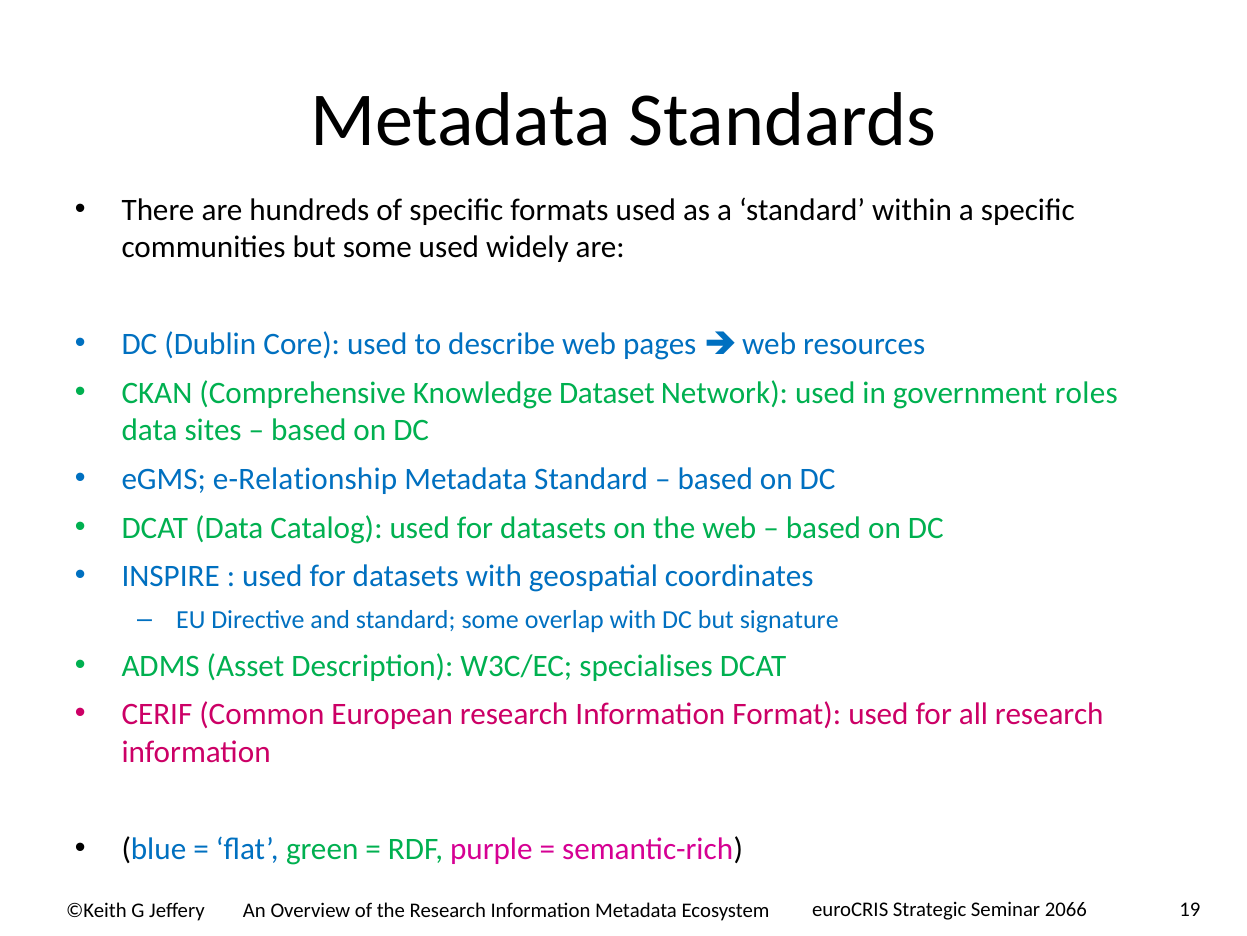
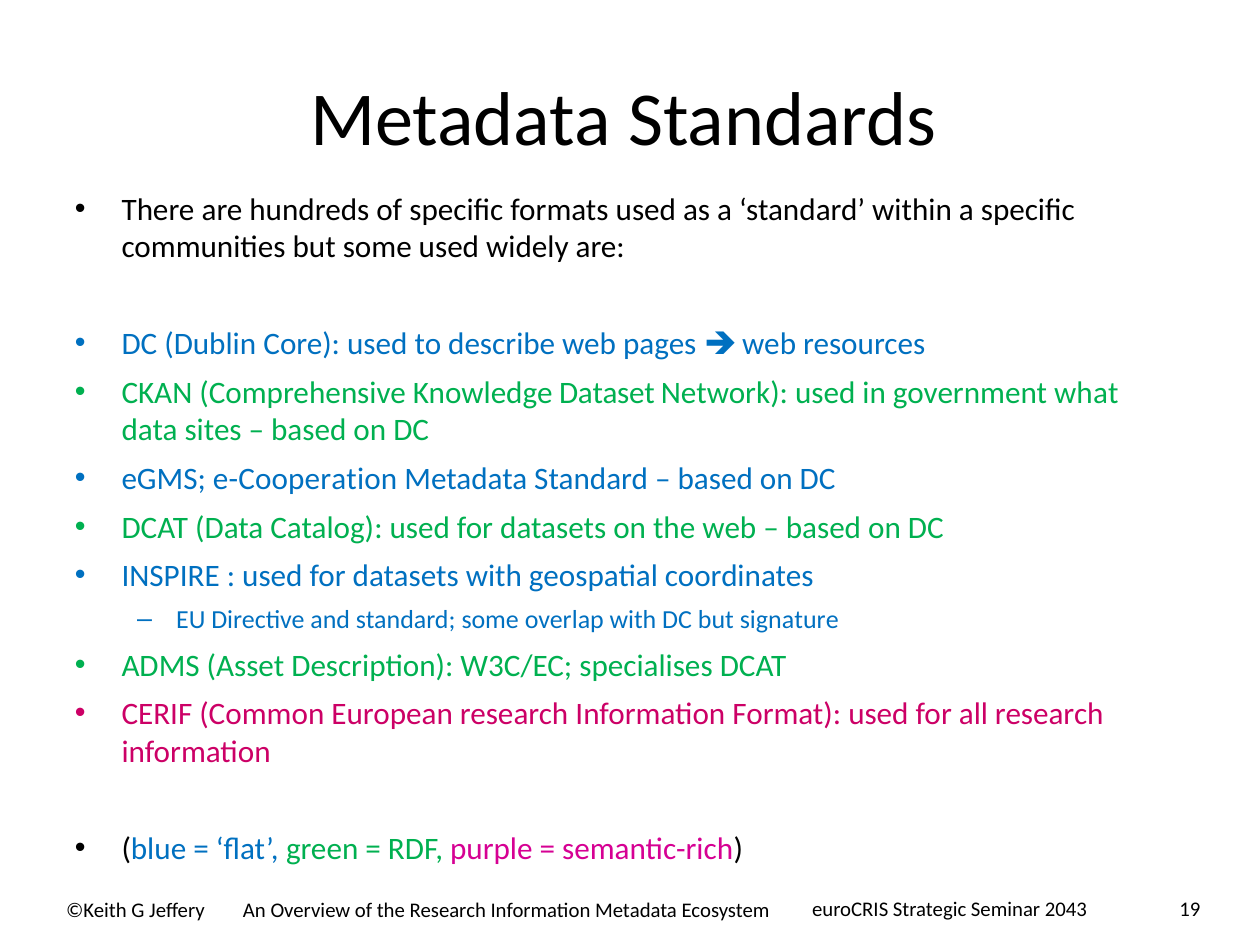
roles: roles -> what (1086, 393)
e-Relationship: e-Relationship -> e-Cooperation (305, 479)
2066: 2066 -> 2043 (1066, 909)
